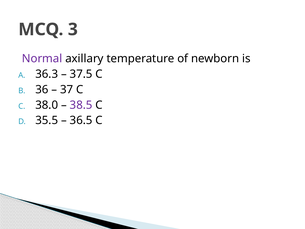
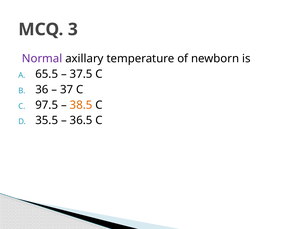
36.3: 36.3 -> 65.5 (47, 74)
38.0: 38.0 -> 97.5 (47, 105)
38.5 colour: purple -> orange (81, 105)
